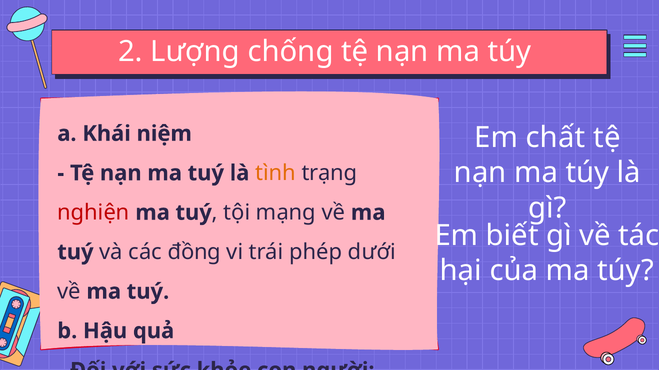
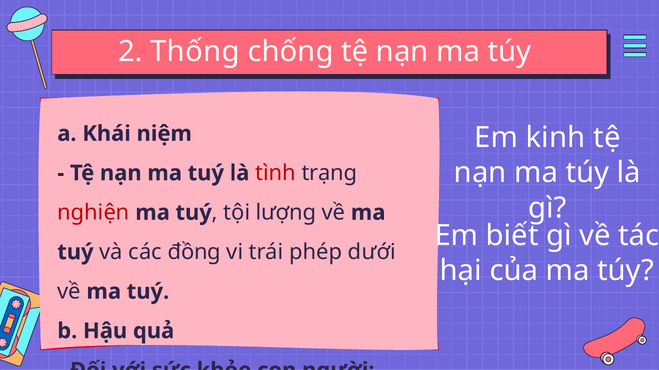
Lượng: Lượng -> Thống (195, 52)
chất: chất -> kinh (556, 138)
tình colour: orange -> red (275, 173)
mạng: mạng -> lượng (286, 213)
